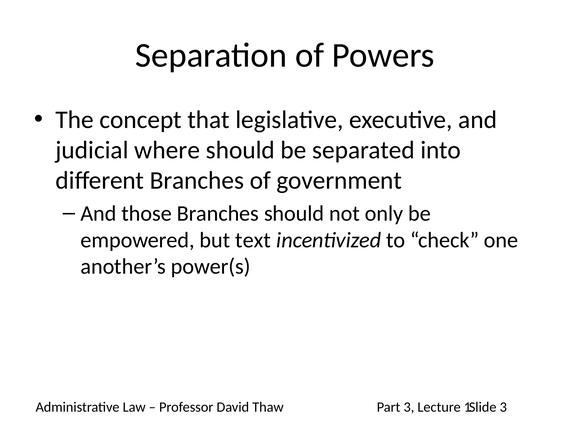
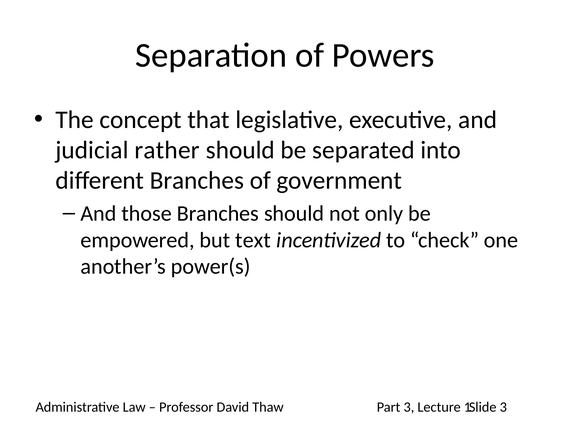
where: where -> rather (167, 150)
